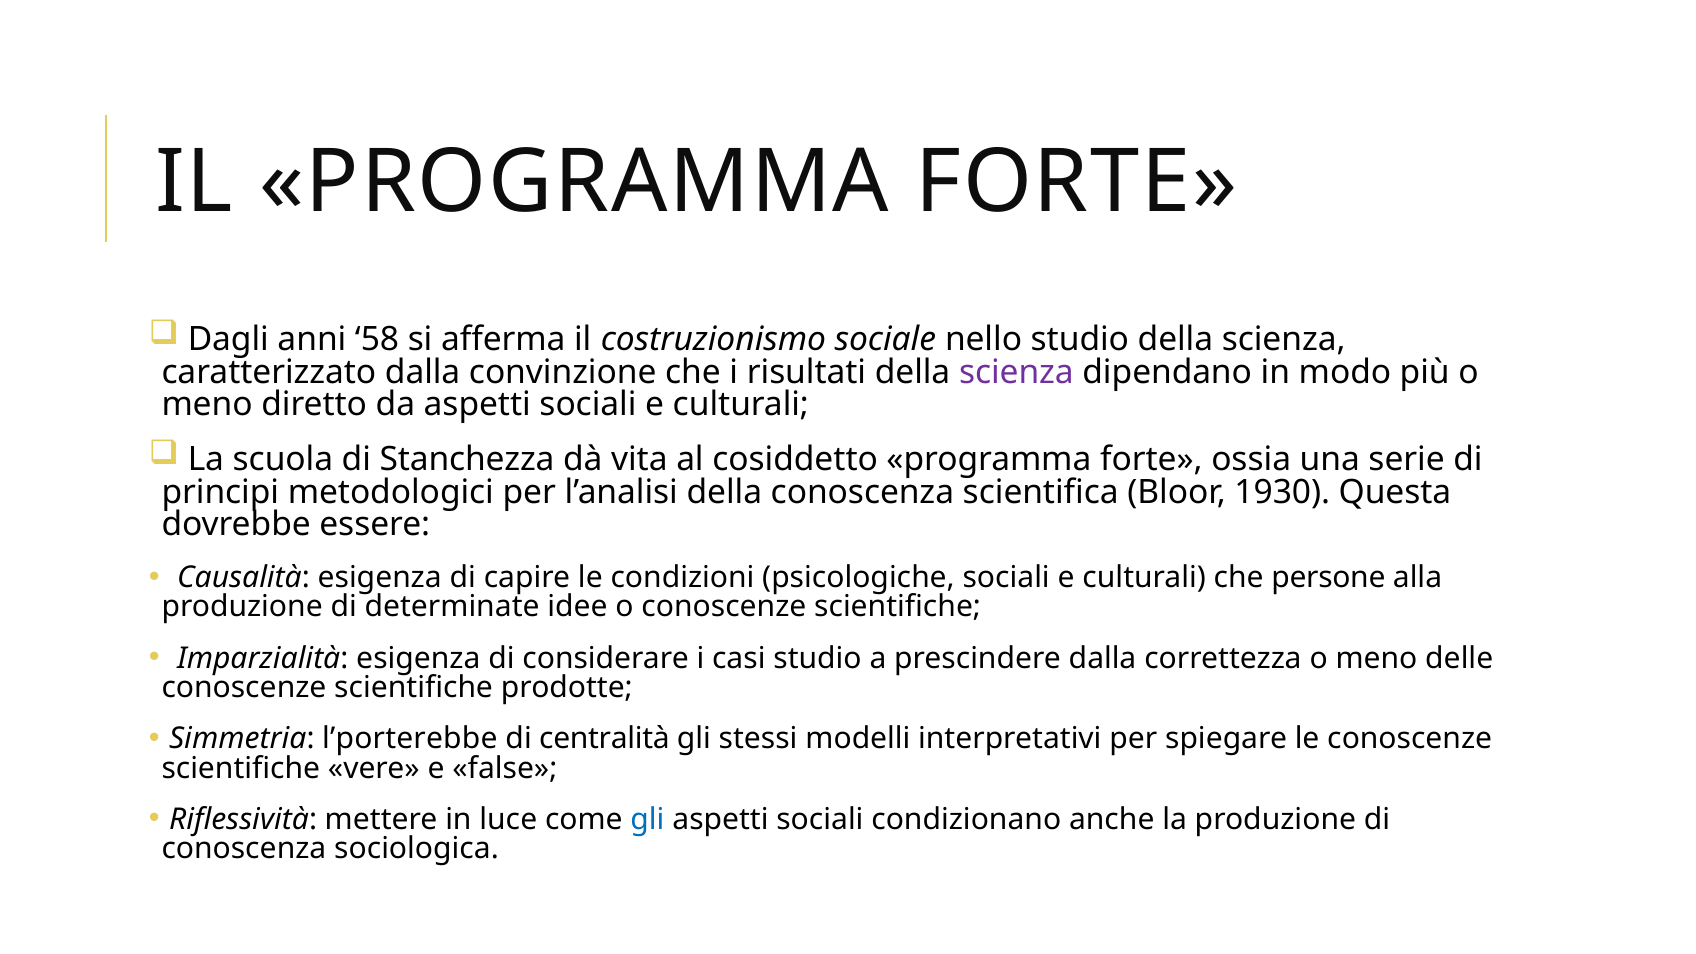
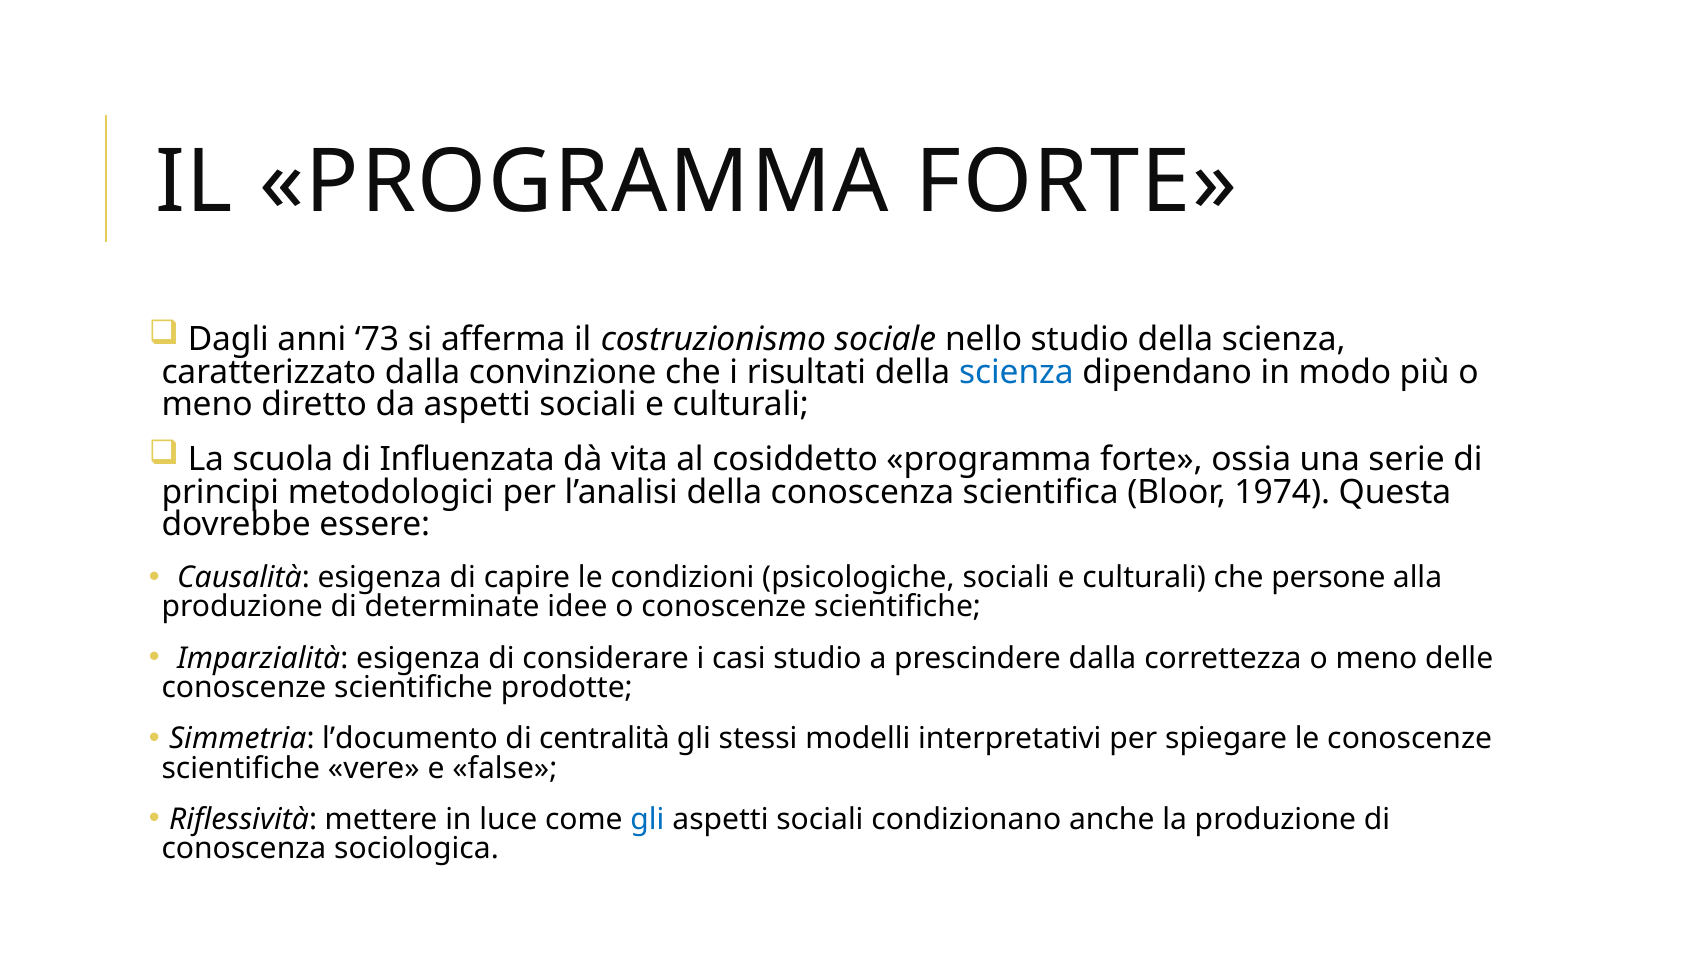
58: 58 -> 73 (377, 339)
scienza colour: purple -> blue (1016, 372)
Stanchezza: Stanchezza -> Influenzata (467, 459)
1930: 1930 -> 1974 (1282, 492)
l’porterebbe: l’porterebbe -> l’documento (410, 739)
